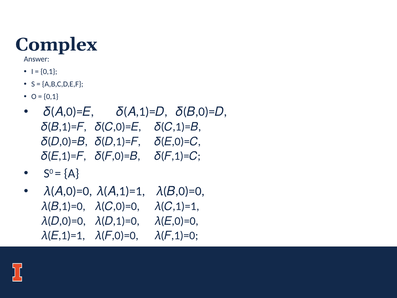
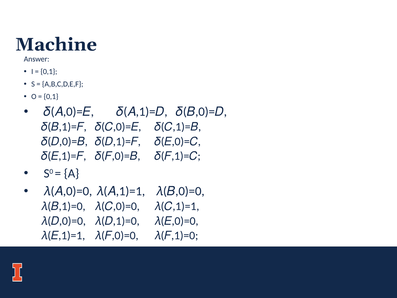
Complex: Complex -> Machine (56, 45)
